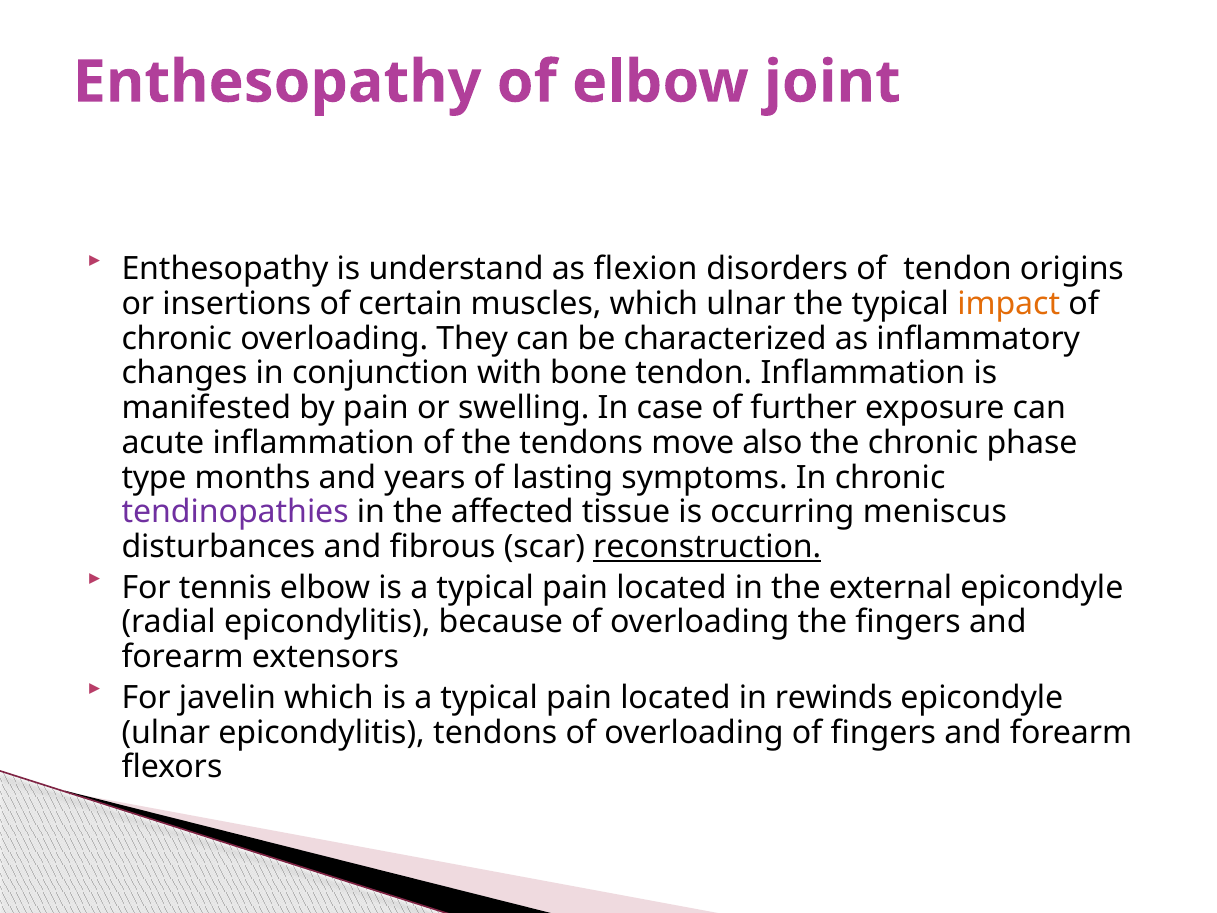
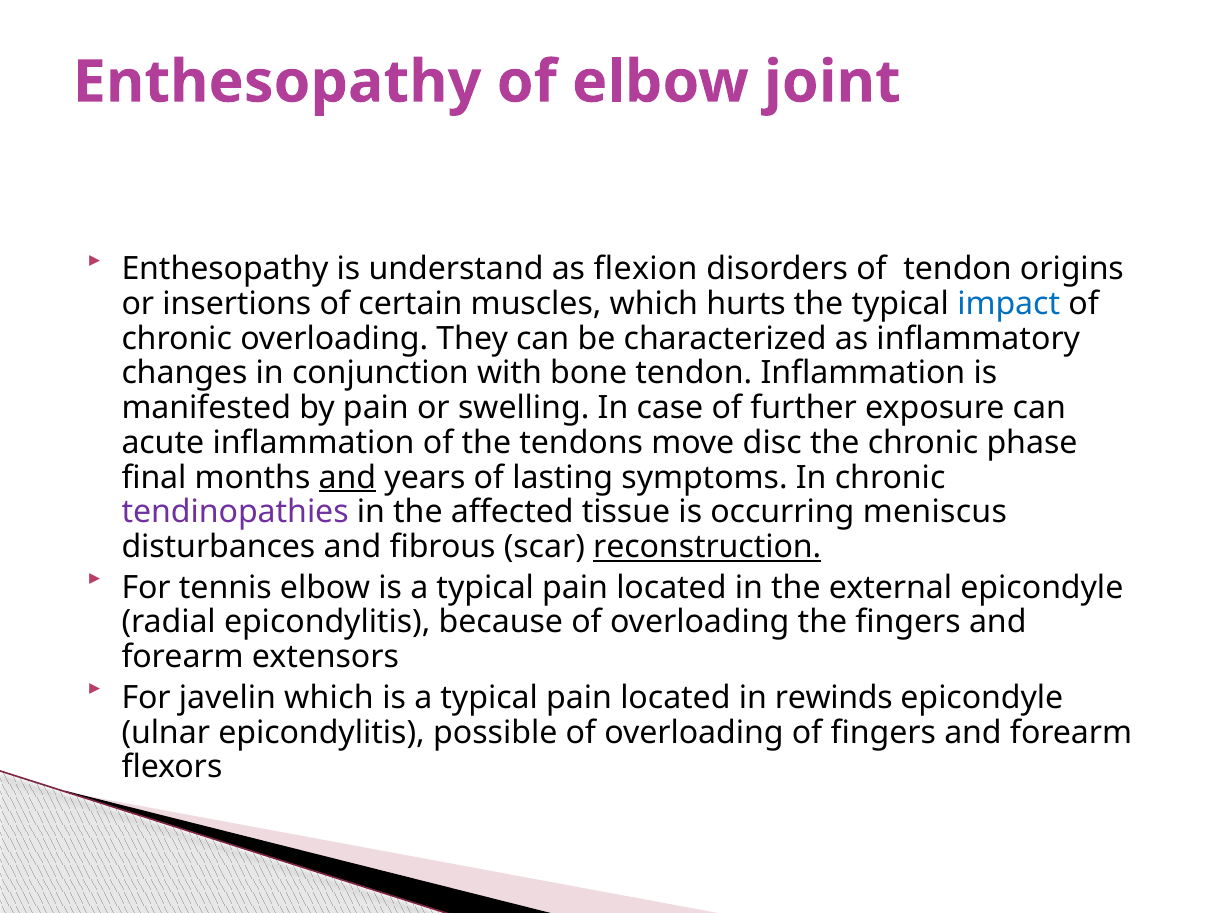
which ulnar: ulnar -> hurts (746, 304)
impact colour: orange -> blue (1009, 304)
also: also -> disc (772, 443)
type: type -> final (154, 477)
and underline: none -> present (347, 477)
epicondylitis tendons: tendons -> possible (495, 732)
